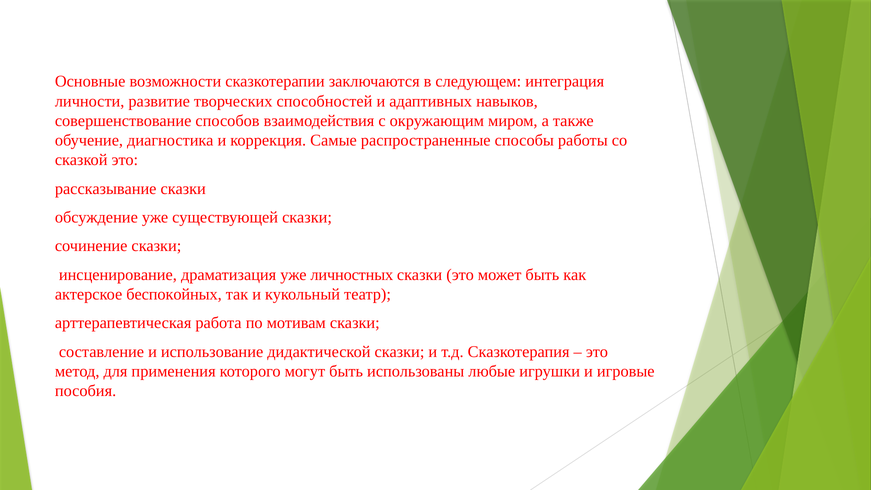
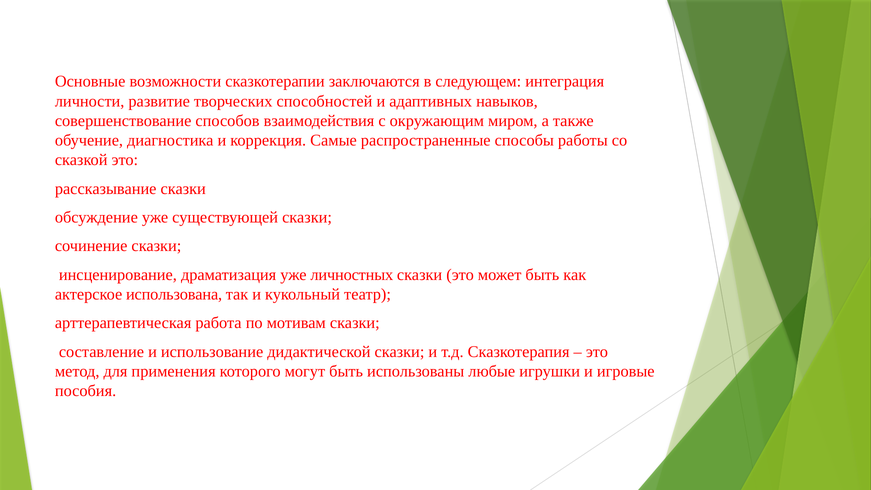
беспокойных: беспокойных -> использована (174, 294)
